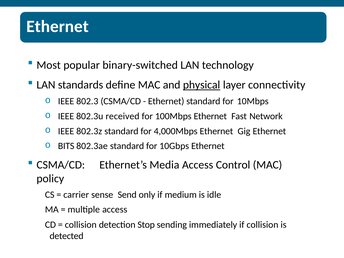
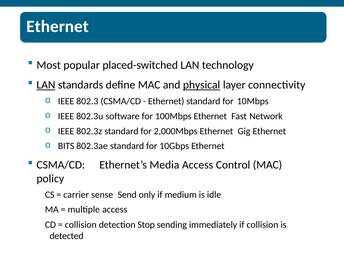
binary-switched: binary-switched -> placed-switched (140, 65)
LAN underline: none -> present (46, 85)
received: received -> software (123, 116)
4,000Mbps: 4,000Mbps -> 2,000Mbps (176, 131)
